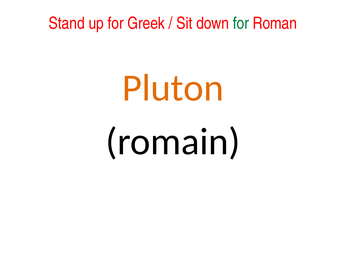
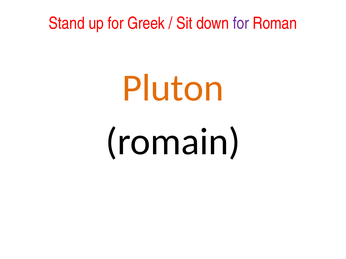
for colour: green -> purple (241, 23)
